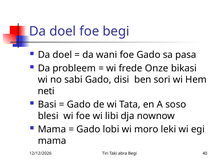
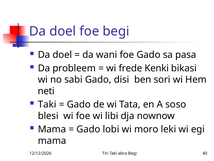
Onze: Onze -> Kenki (157, 68)
Basi: Basi -> Taki (47, 104)
